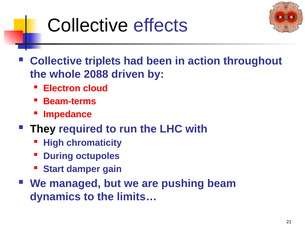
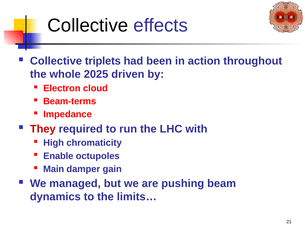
2088: 2088 -> 2025 (96, 74)
They colour: black -> red (43, 129)
During: During -> Enable (58, 156)
Start: Start -> Main (54, 169)
